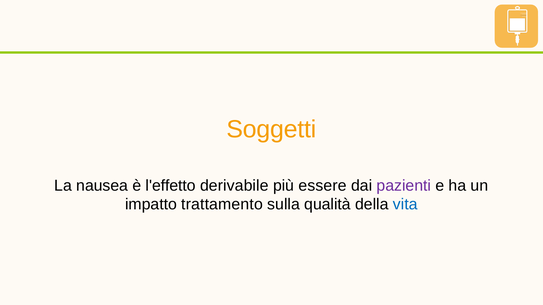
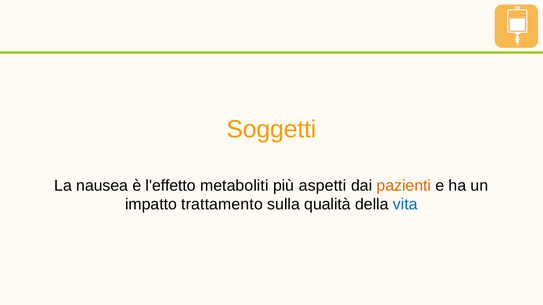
derivabile: derivabile -> metaboliti (234, 186)
essere: essere -> aspetti (323, 186)
pazienti colour: purple -> orange (404, 186)
